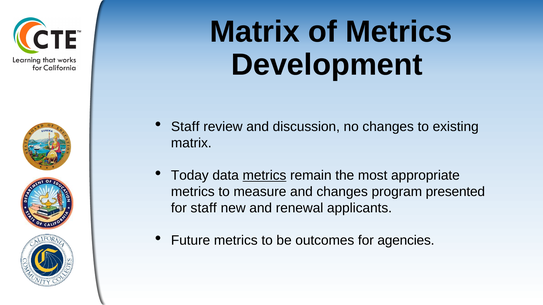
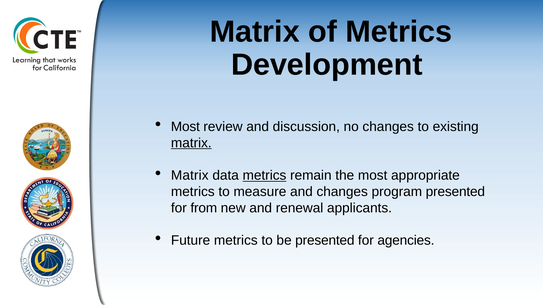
Staff: Staff -> Most (185, 127)
matrix underline: none -> present (191, 143)
Today: Today -> Matrix (190, 176)
for staff: staff -> from (204, 208)
be outcomes: outcomes -> presented (325, 241)
